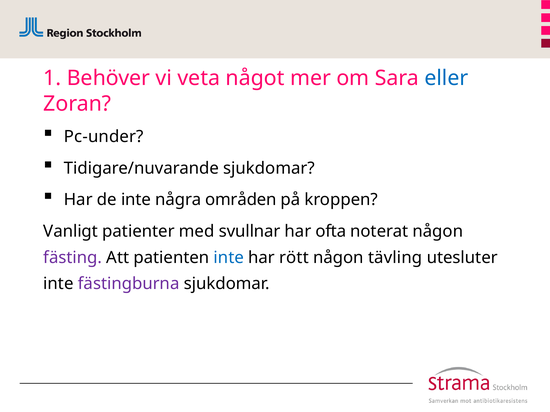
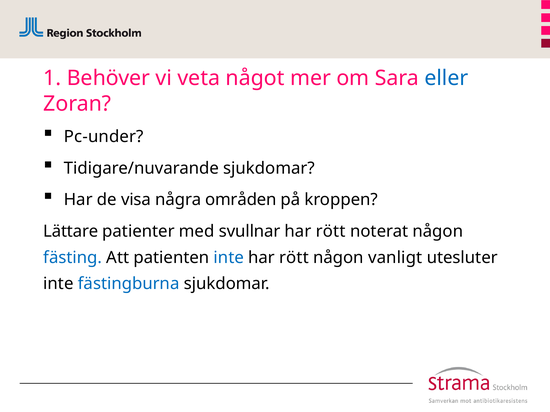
de inte: inte -> visa (136, 200)
Vanligt: Vanligt -> Lättare (71, 232)
ofta: ofta -> rött (331, 232)
fästing colour: purple -> blue (73, 258)
tävling: tävling -> vanligt (395, 258)
fästingburna colour: purple -> blue (129, 284)
